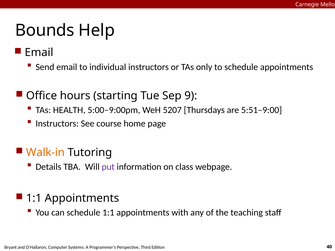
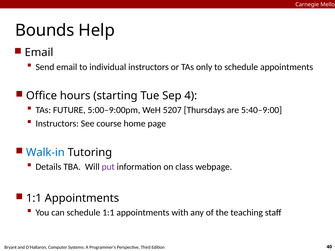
9: 9 -> 4 (191, 96)
HEALTH: HEALTH -> FUTURE (69, 110)
5:51–9:00: 5:51–9:00 -> 5:40–9:00 (262, 110)
Walk-in colour: orange -> blue (45, 152)
